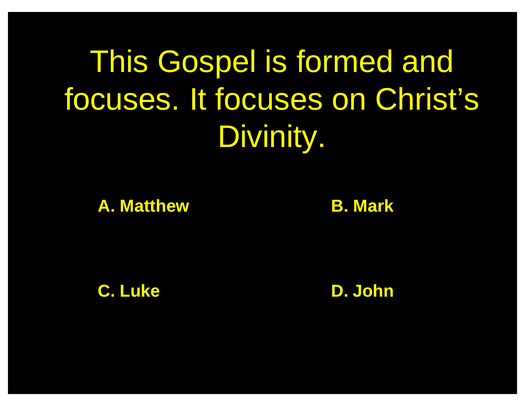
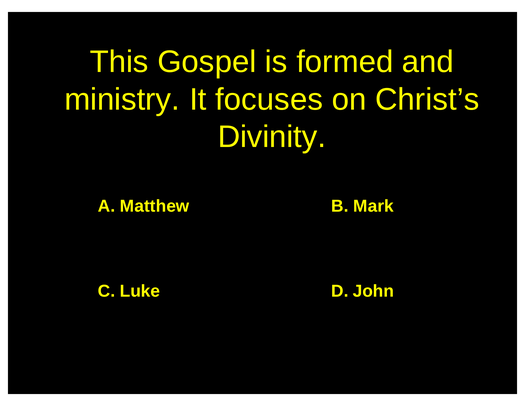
focuses: focuses -> ministry (122, 99)
